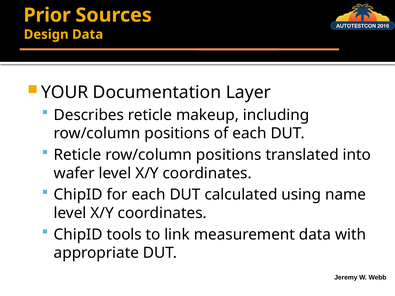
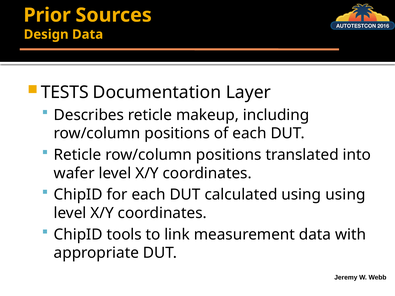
YOUR: YOUR -> TESTS (65, 92)
using name: name -> using (346, 195)
